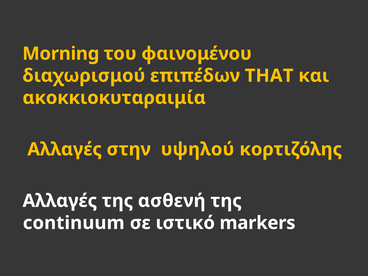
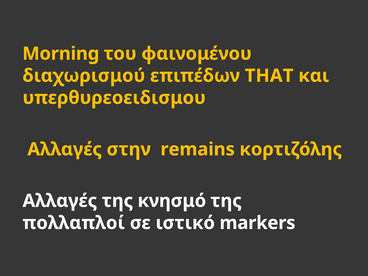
ακοκκιοκυταραιμία: ακοκκιοκυταραιμία -> υπερθυρεοειδισμου (114, 98)
υψηλού: υψηλού -> remains (198, 149)
ασθενή: ασθενή -> κνησμό (172, 201)
continuum: continuum -> πολλαπλοί (74, 223)
